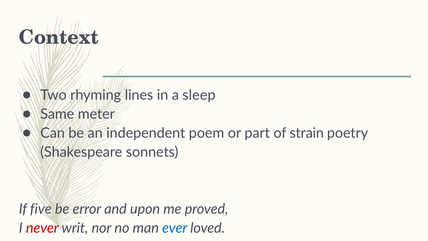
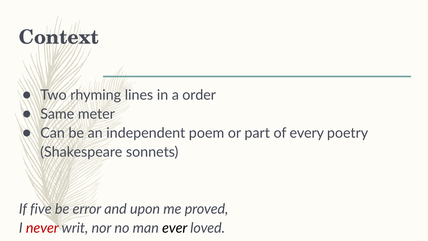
sleep: sleep -> order (199, 95)
strain: strain -> every (307, 133)
ever colour: blue -> black (175, 228)
